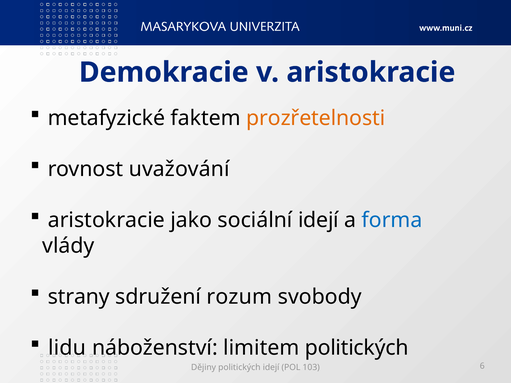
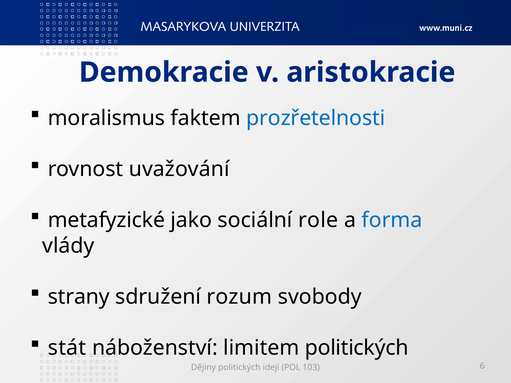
metafyzické: metafyzické -> moralismus (106, 118)
prozřetelnosti colour: orange -> blue (316, 118)
aristokracie: aristokracie -> metafyzické (106, 220)
sociální idejí: idejí -> role (318, 220)
lidu: lidu -> stát (67, 348)
